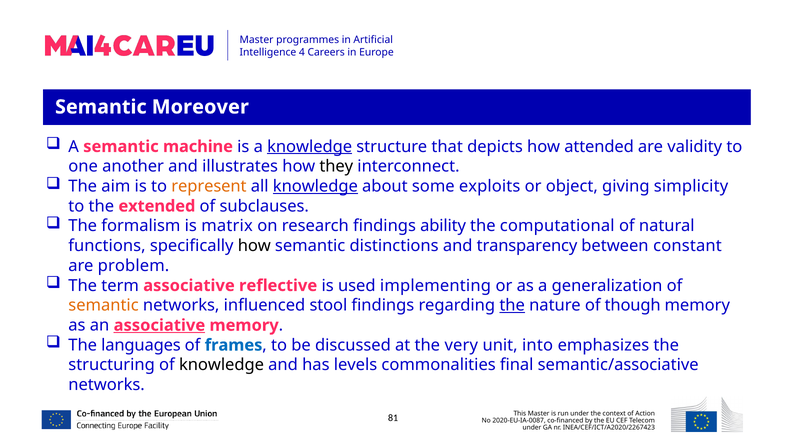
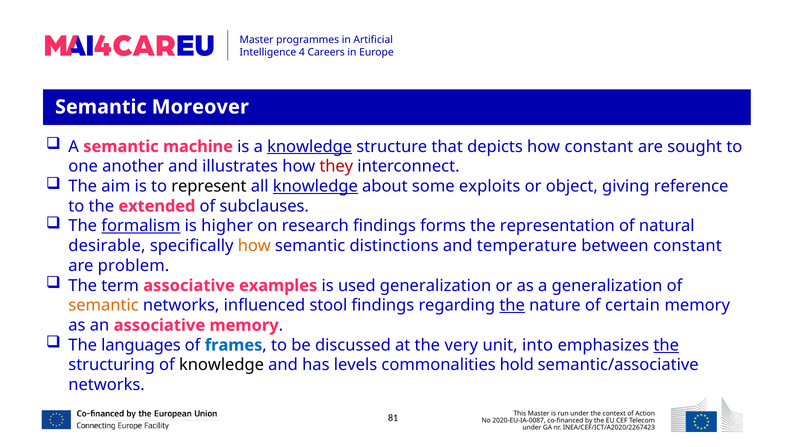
how attended: attended -> constant (599, 146)
validity: validity -> sought (695, 146)
they colour: black -> red (336, 166)
represent colour: orange -> black (209, 186)
simplicity: simplicity -> reference (691, 186)
formalism underline: none -> present (141, 226)
matrix: matrix -> higher (227, 226)
ability: ability -> forms (443, 226)
computational: computational -> representation (557, 226)
functions: functions -> desirable (107, 246)
how colour: black -> orange (254, 246)
transparency: transparency -> temperature (527, 246)
reflective: reflective -> examples (278, 285)
used implementing: implementing -> generalization (436, 285)
though: though -> certain (632, 305)
associative underline: present -> none (159, 325)
the underline: none -> present (666, 345)
final: final -> hold (517, 365)
